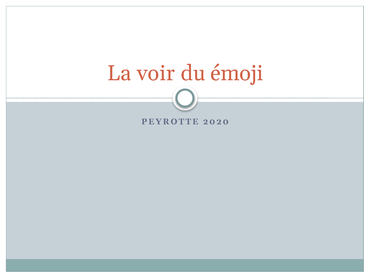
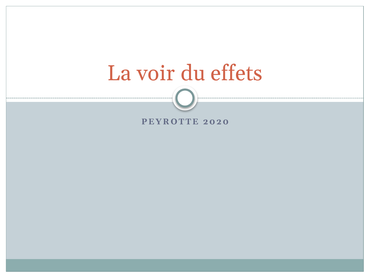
émoji: émoji -> effets (237, 73)
